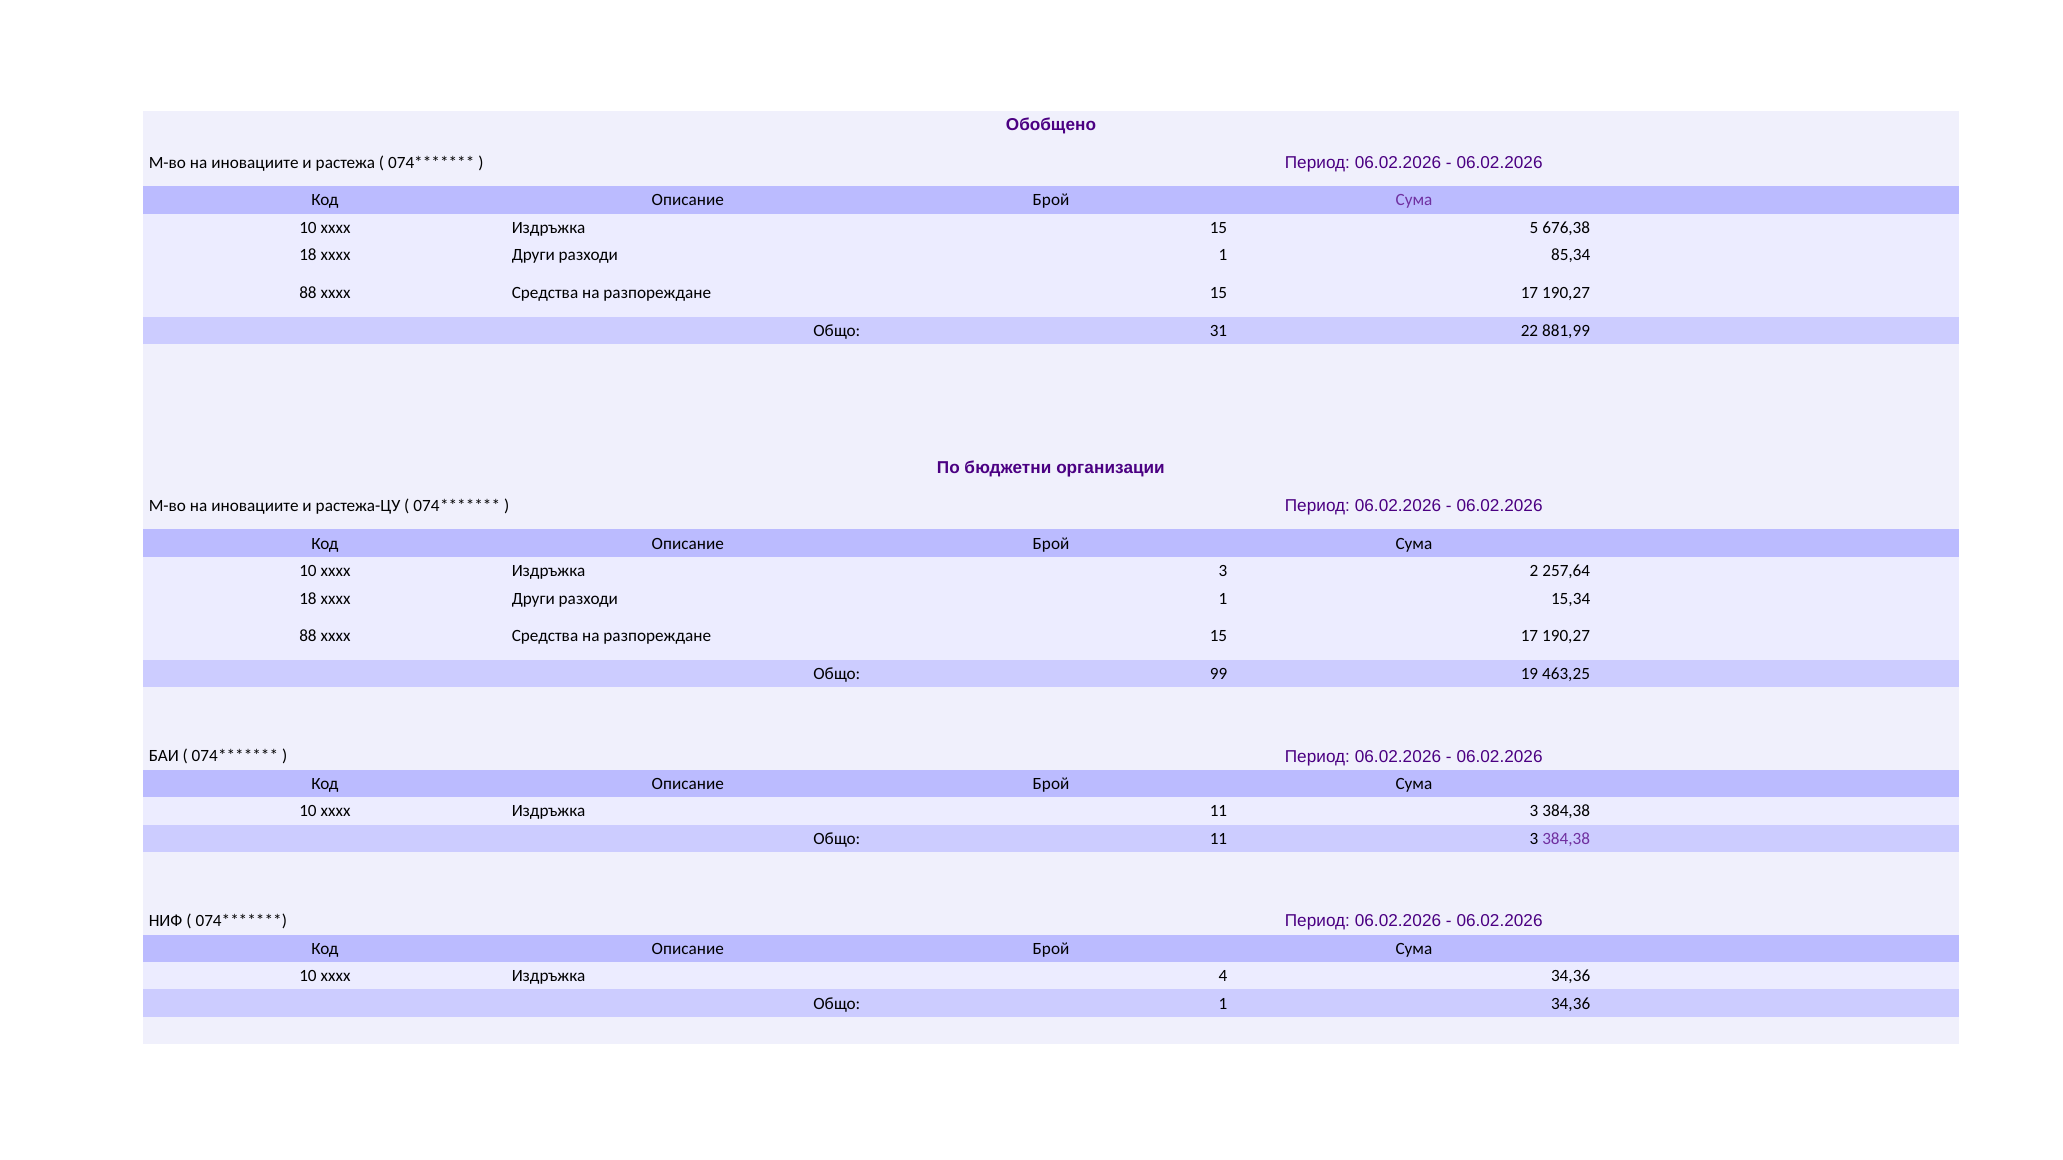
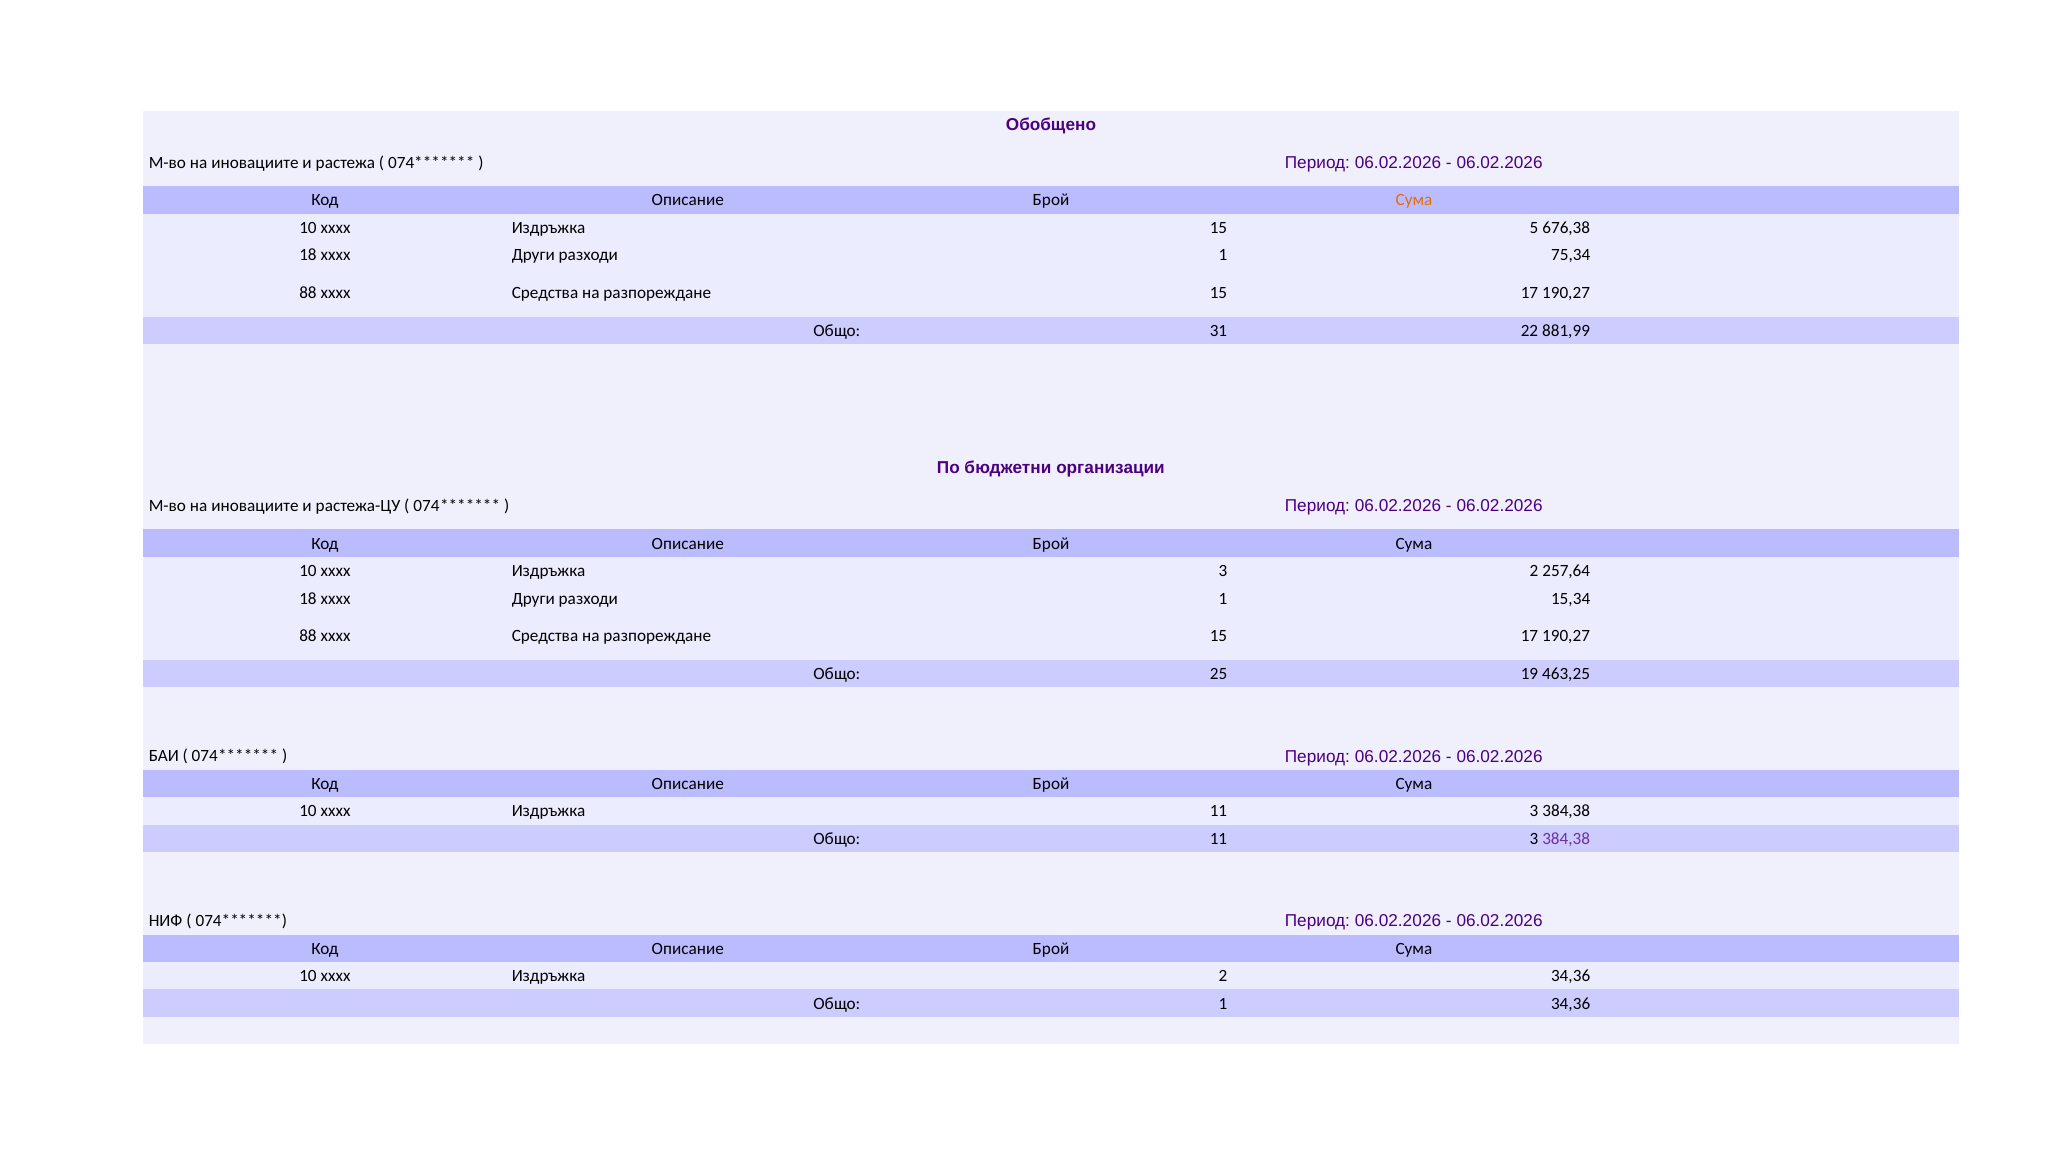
Сума colour: purple -> orange (1414, 200)
85,34: 85,34 -> 75,34 (1571, 255)
99: 99 -> 25 (1219, 674)
Издръжка 4: 4 -> 2 (1223, 976)
